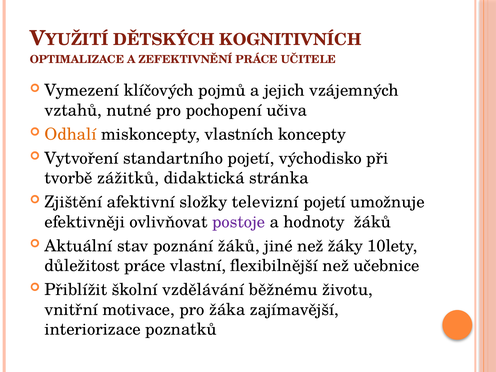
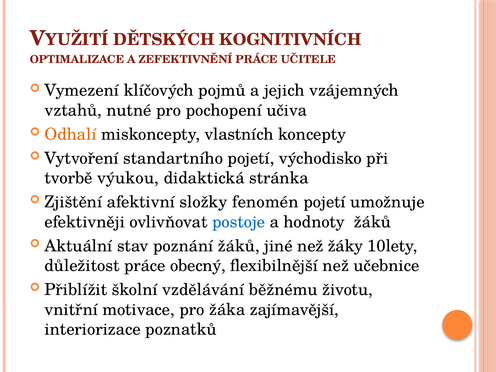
zážitků: zážitků -> výukou (128, 178)
televizní: televizní -> fenomén (265, 202)
postoje colour: purple -> blue (239, 222)
vlastní: vlastní -> obecný (198, 266)
